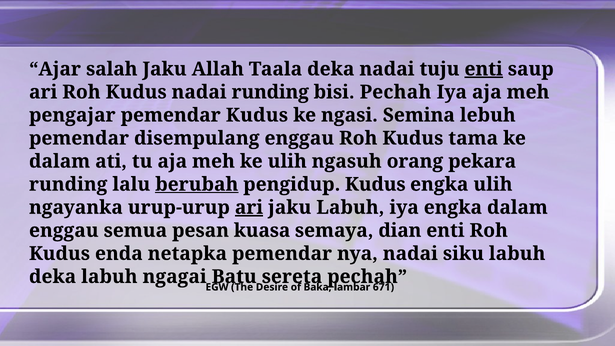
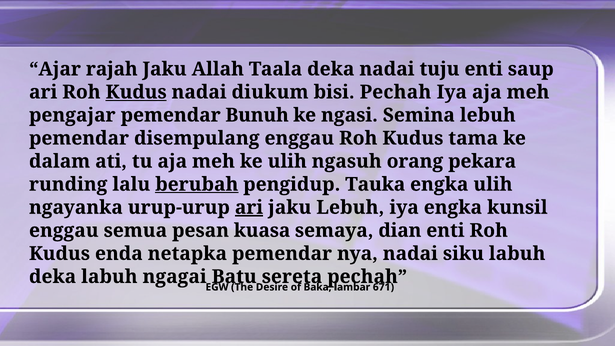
salah: salah -> rajah (112, 69)
enti underline: present -> none (484, 69)
Kudus underline: none -> present (136, 92)
nadai runding: runding -> diukum (270, 92)
pemendar Kudus: Kudus -> Bunuh (257, 115)
pengidup Kudus: Kudus -> Tauka (375, 184)
jaku Labuh: Labuh -> Lebuh (350, 207)
engka dalam: dalam -> kunsil (517, 207)
